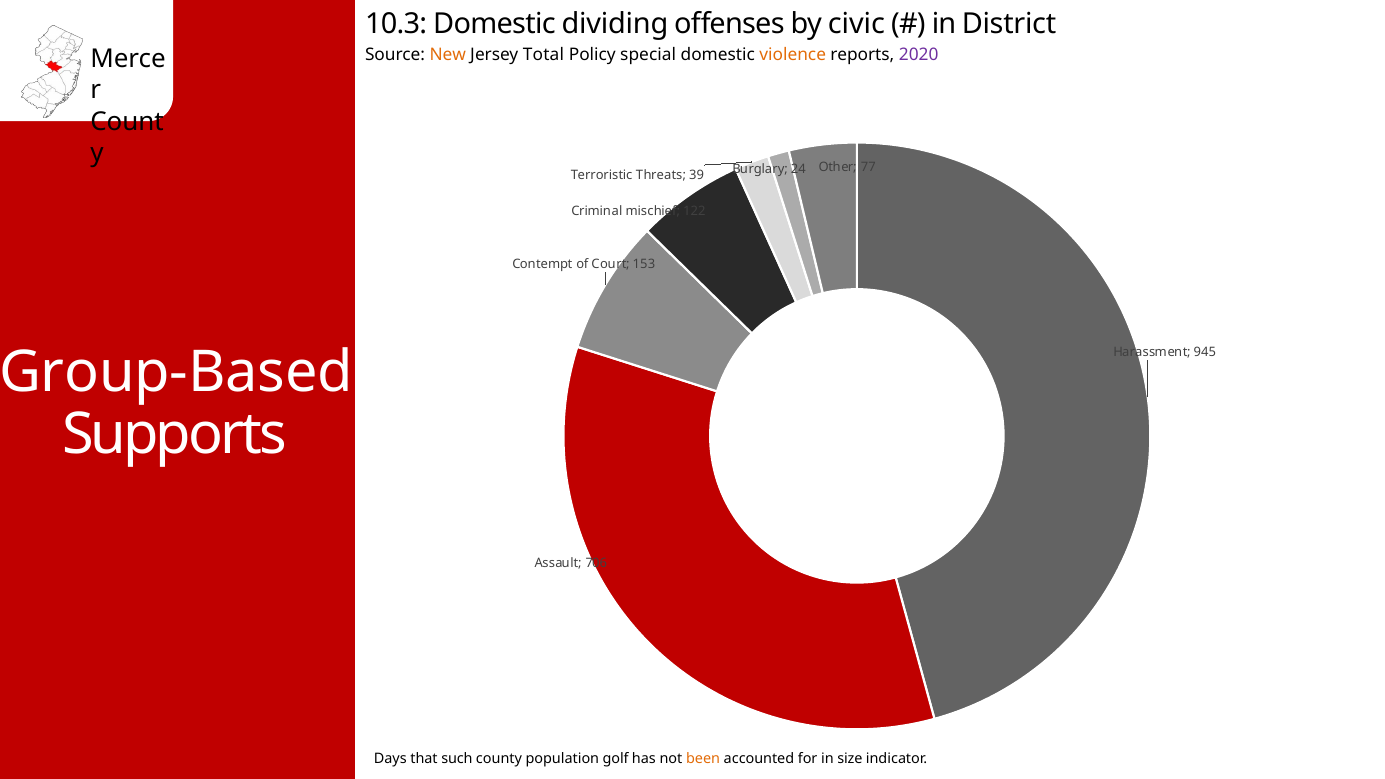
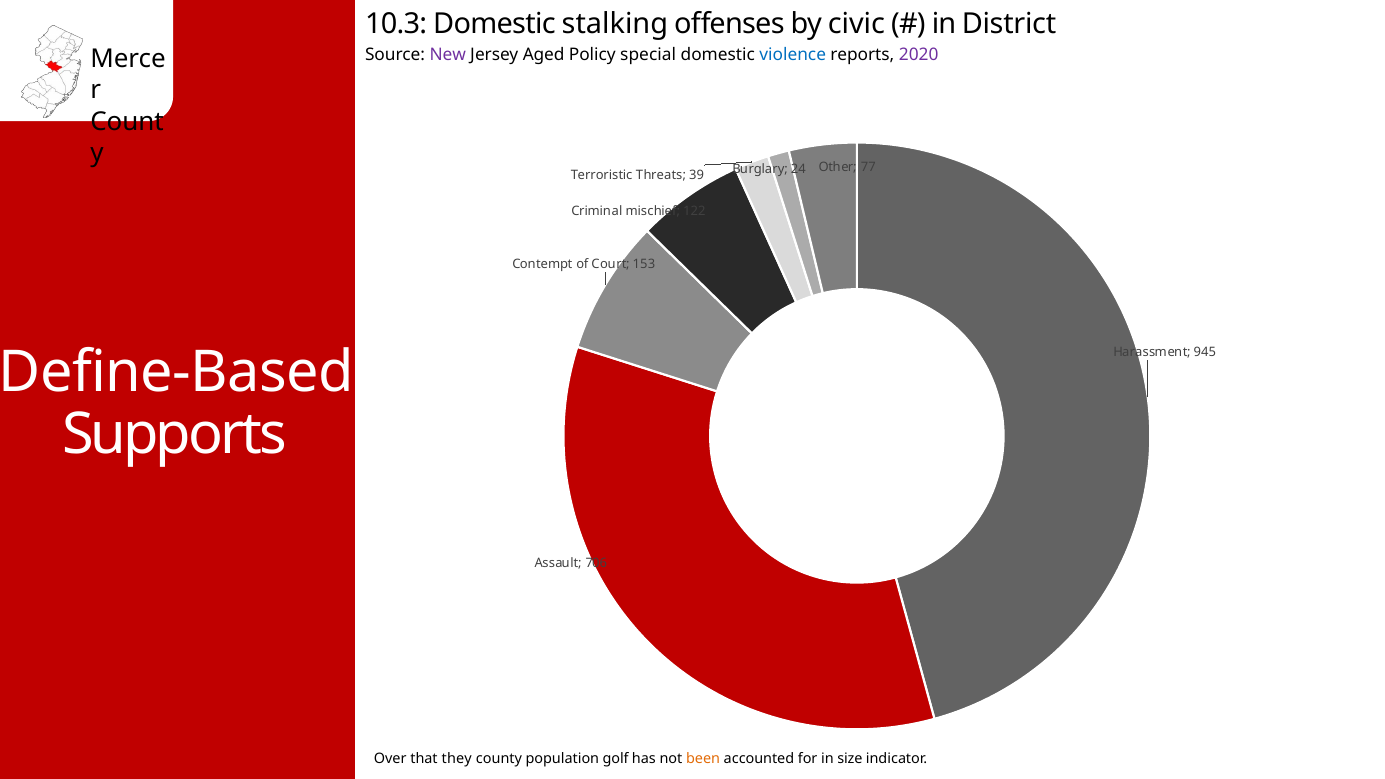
dividing: dividing -> stalking (615, 24)
New colour: orange -> purple (448, 55)
Total: Total -> Aged (544, 55)
violence colour: orange -> blue (793, 55)
Group-Based: Group-Based -> Define-Based (176, 372)
Days: Days -> Over (390, 759)
such: such -> they (457, 759)
